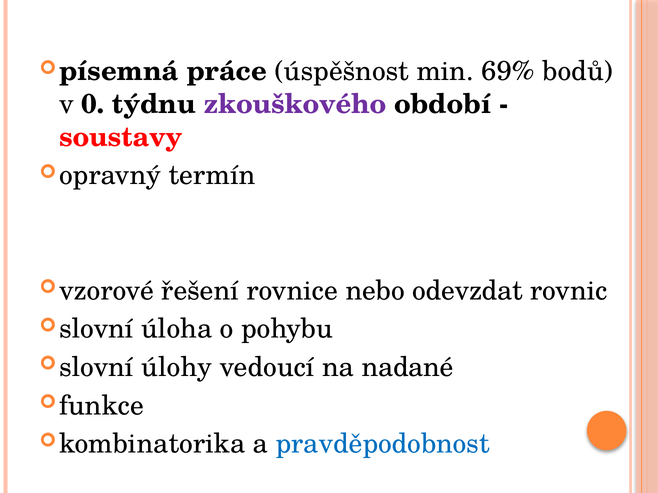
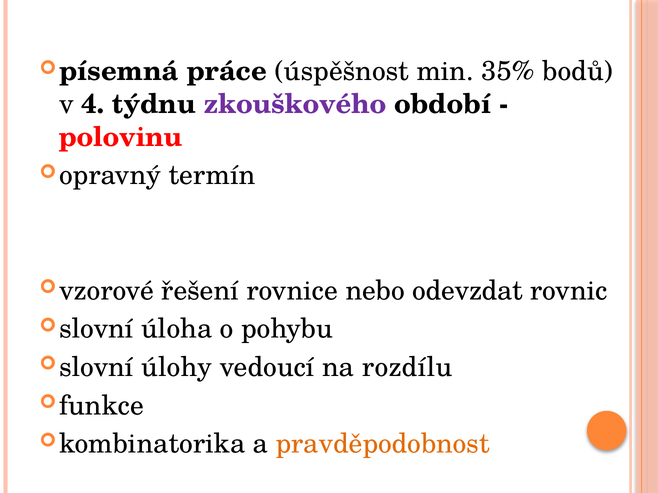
69%: 69% -> 35% (508, 71)
0: 0 -> 4 (93, 104)
soustavy: soustavy -> polovinu (121, 137)
nadané: nadané -> rozdílu (407, 368)
pravděpodobnost colour: blue -> orange (383, 444)
